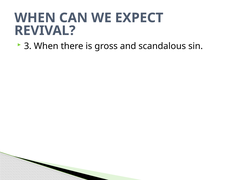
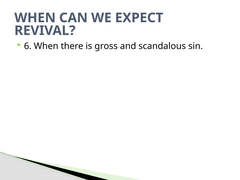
3: 3 -> 6 (28, 46)
